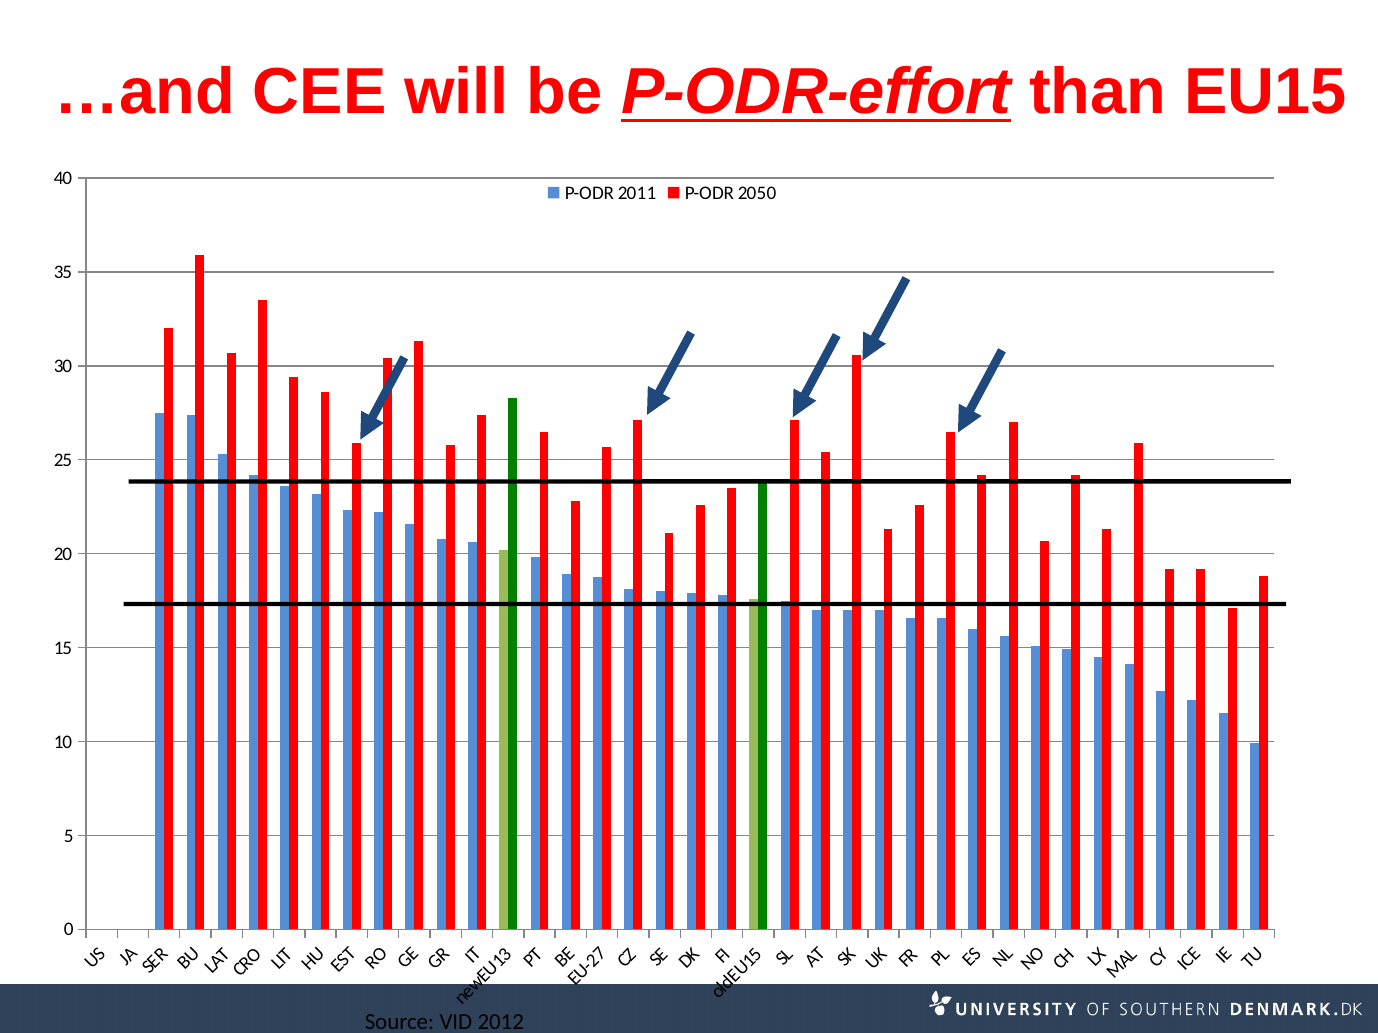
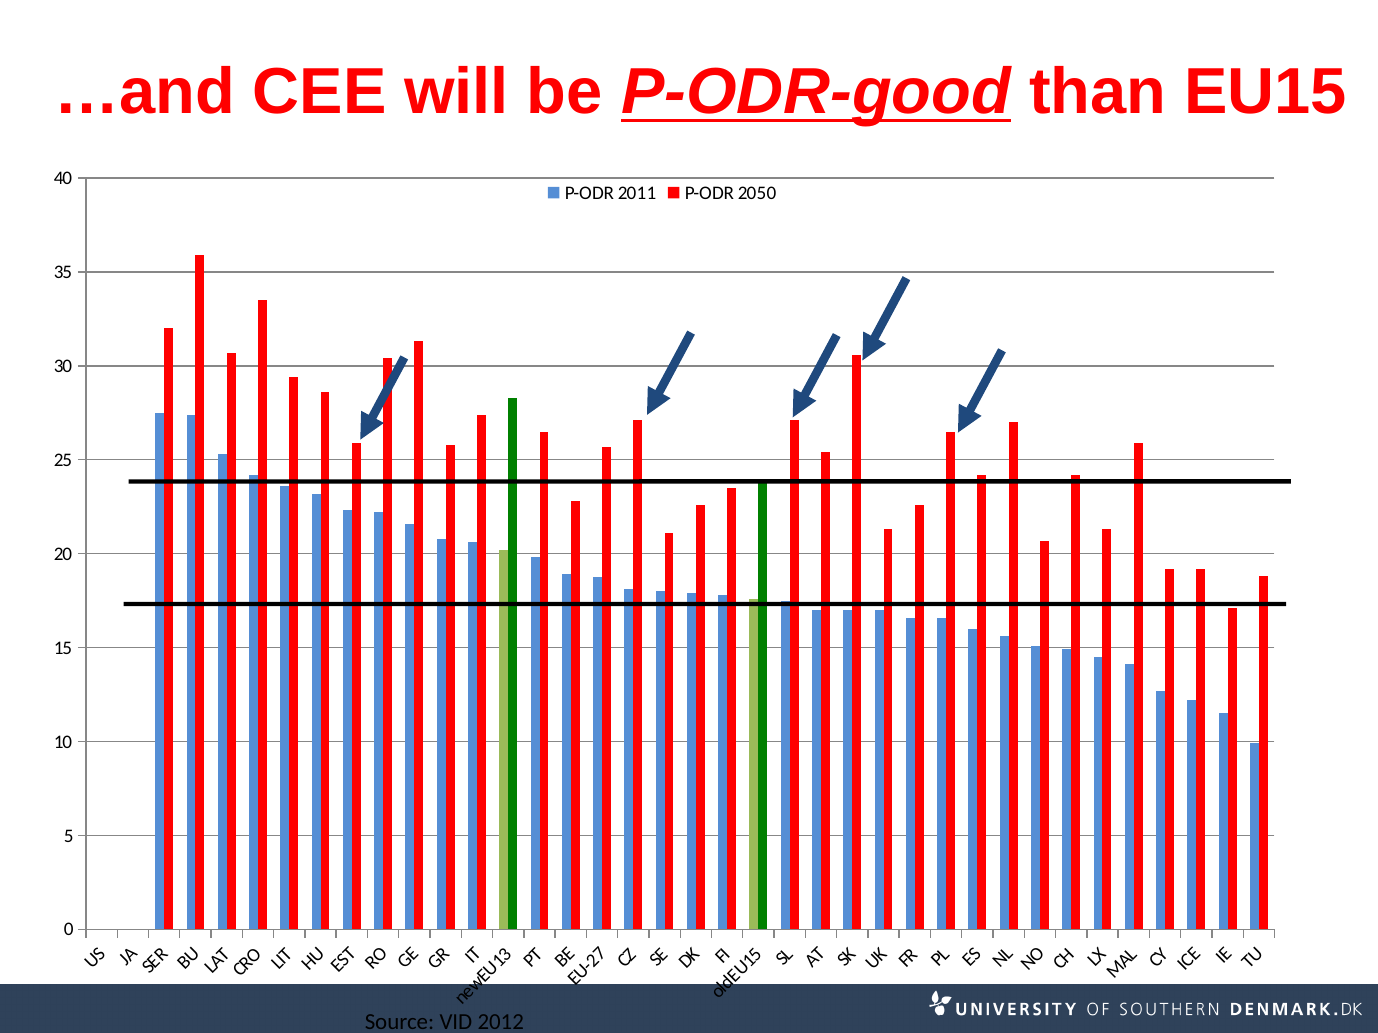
P-ODR-effort: P-ODR-effort -> P-ODR-good (816, 92)
